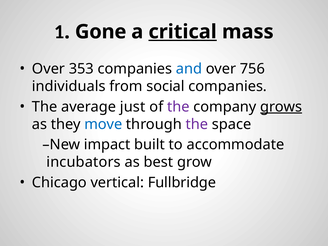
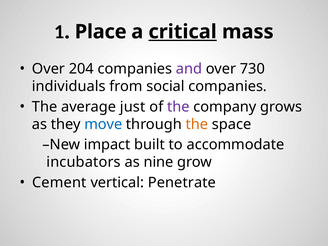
Gone: Gone -> Place (101, 32)
353: 353 -> 204 (81, 69)
and colour: blue -> purple (189, 69)
756: 756 -> 730 (252, 69)
grows underline: present -> none (281, 107)
the colour: purple -> orange (197, 124)
best: best -> nine (158, 162)
Chicago: Chicago -> Cement (59, 183)
Fullbridge: Fullbridge -> Penetrate (182, 183)
